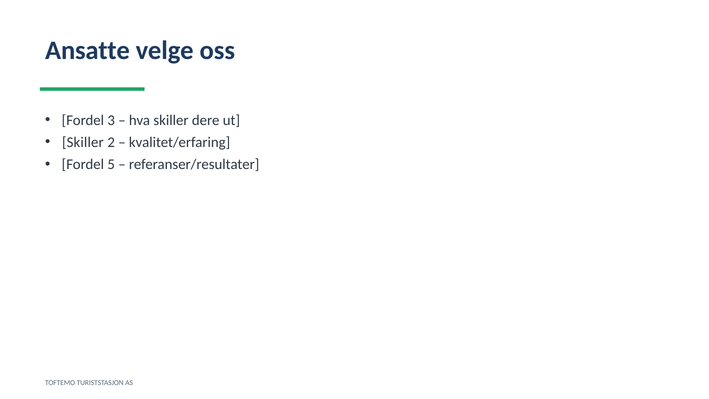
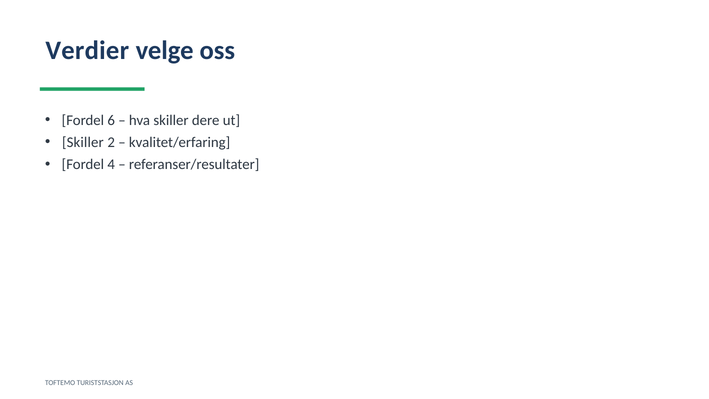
Ansatte: Ansatte -> Verdier (87, 51)
3: 3 -> 6 (111, 120)
5: 5 -> 4 (111, 164)
